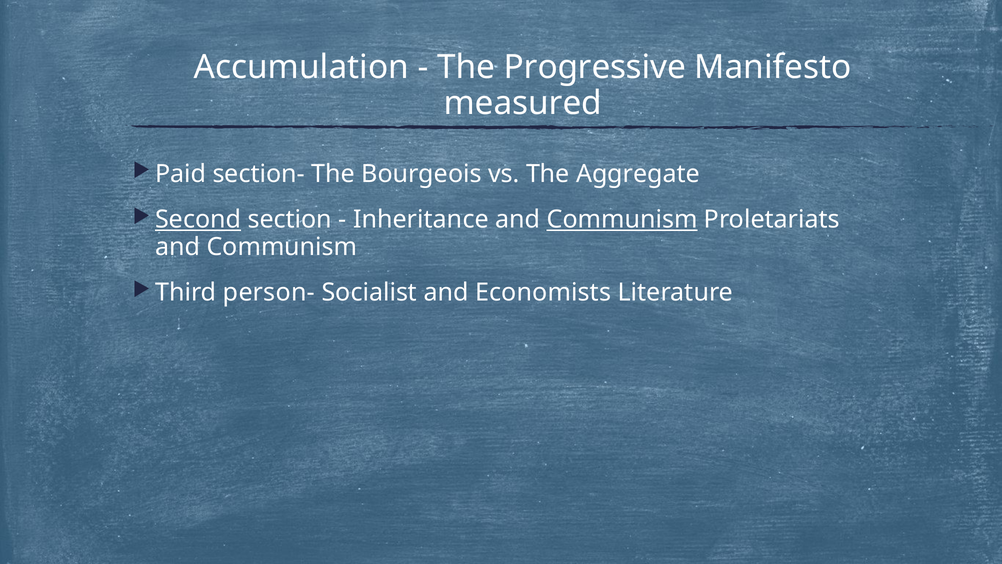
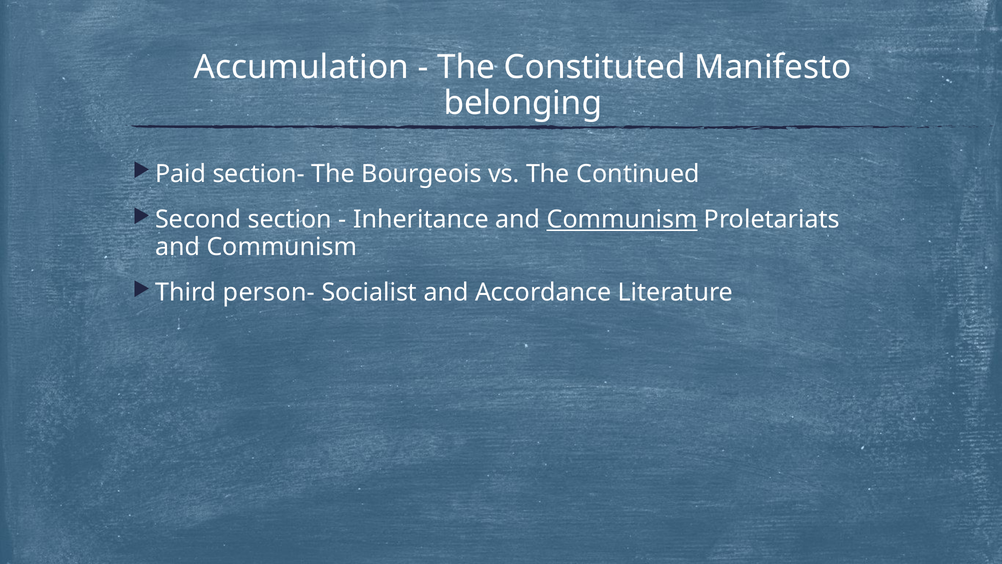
Progressive: Progressive -> Constituted (595, 67)
measured: measured -> belonging (523, 103)
Aggregate: Aggregate -> Continued (638, 174)
Second underline: present -> none (198, 220)
Economists: Economists -> Accordance (543, 292)
